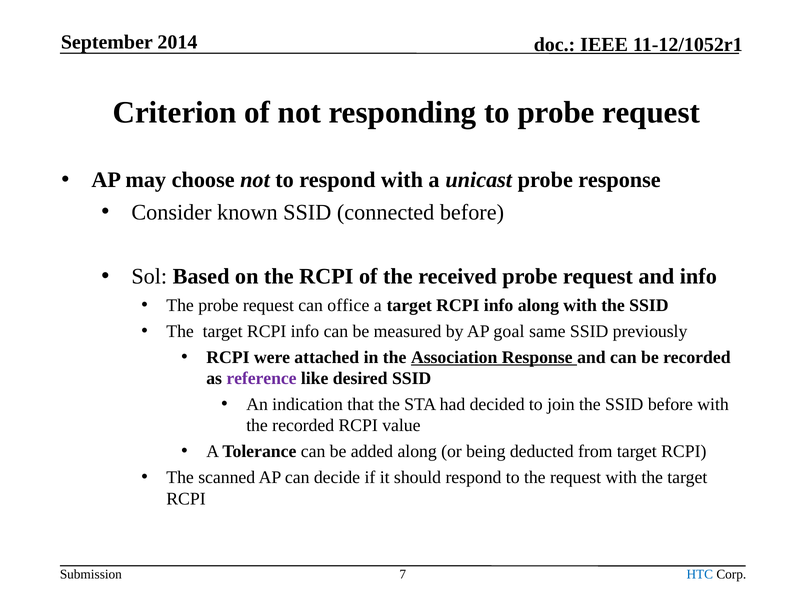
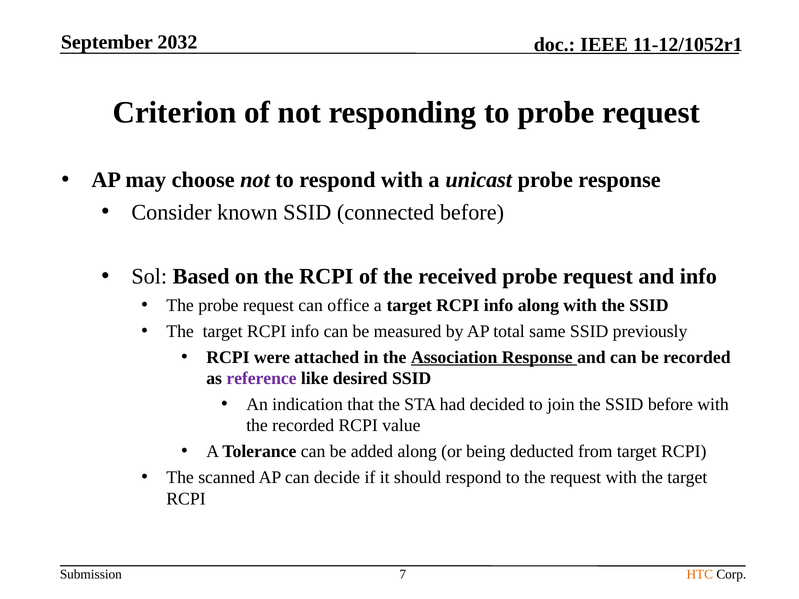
2014: 2014 -> 2032 (177, 42)
goal: goal -> total (509, 332)
HTC colour: blue -> orange (700, 575)
